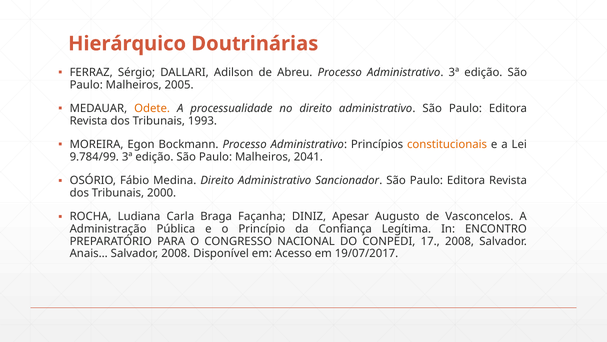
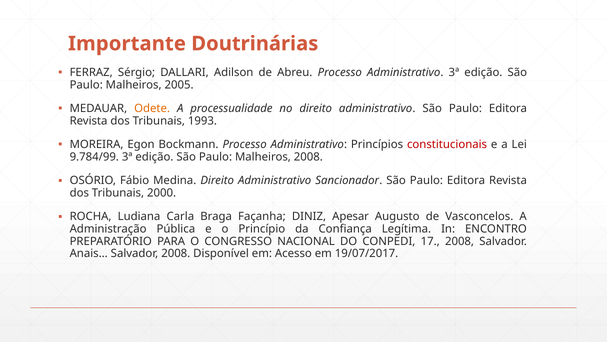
Hierárquico: Hierárquico -> Importante (127, 44)
constitucionais colour: orange -> red (447, 144)
Malheiros 2041: 2041 -> 2008 (308, 157)
